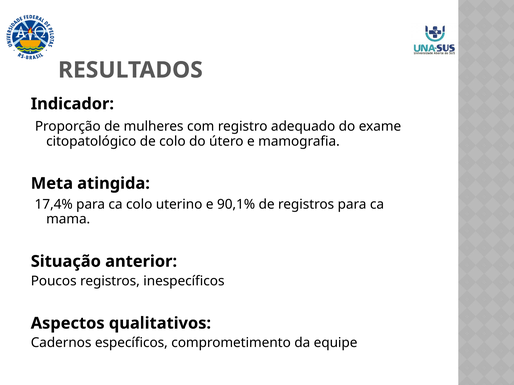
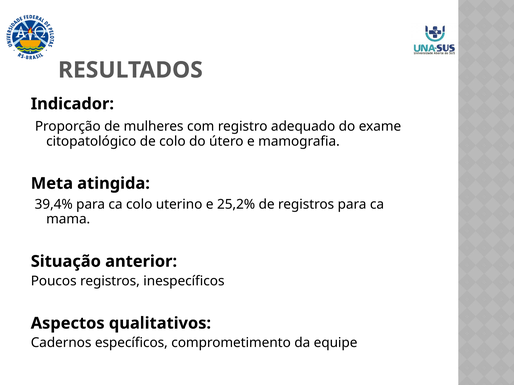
17,4%: 17,4% -> 39,4% (54, 205)
90,1%: 90,1% -> 25,2% (236, 205)
